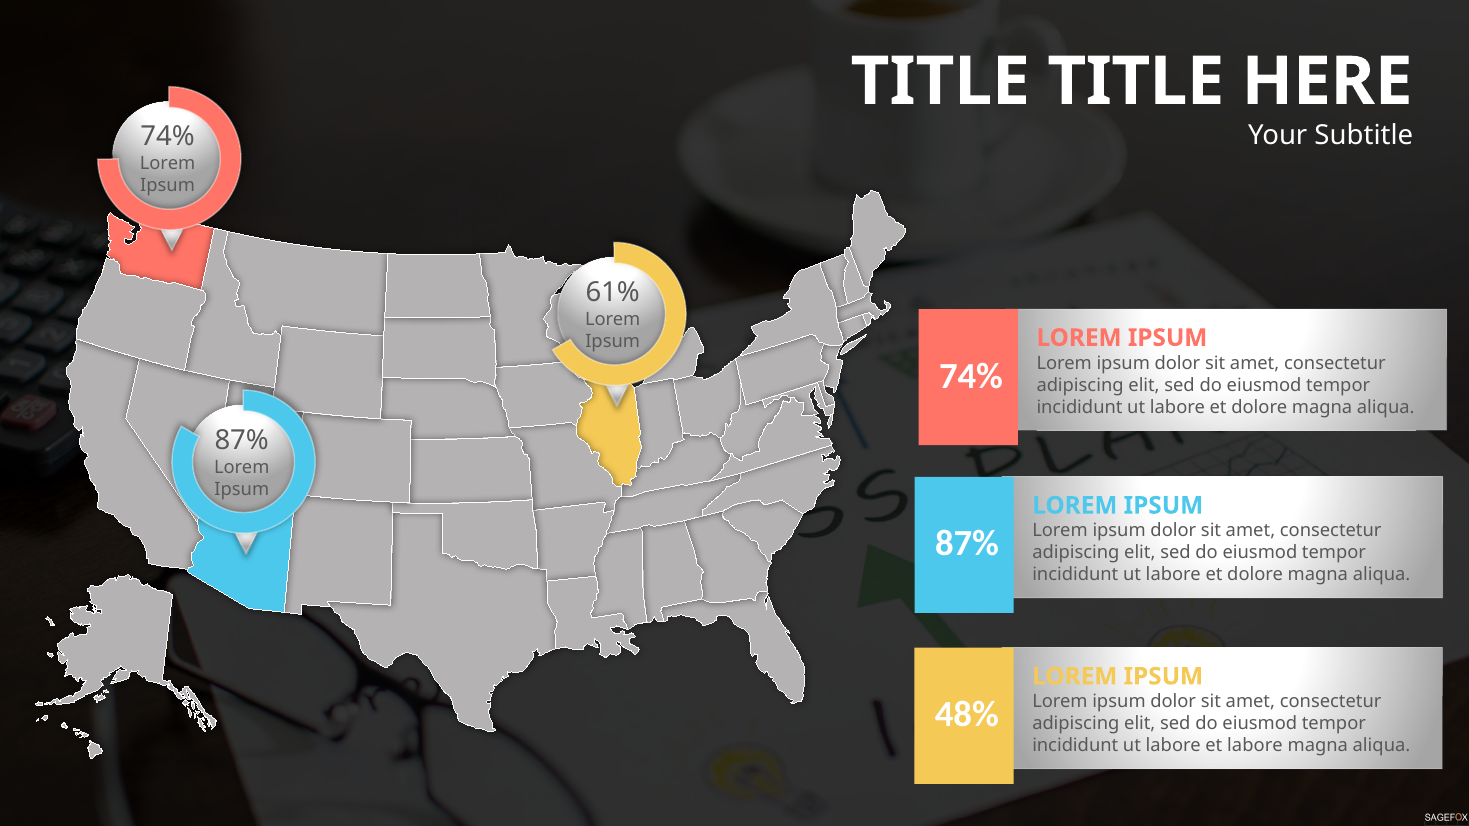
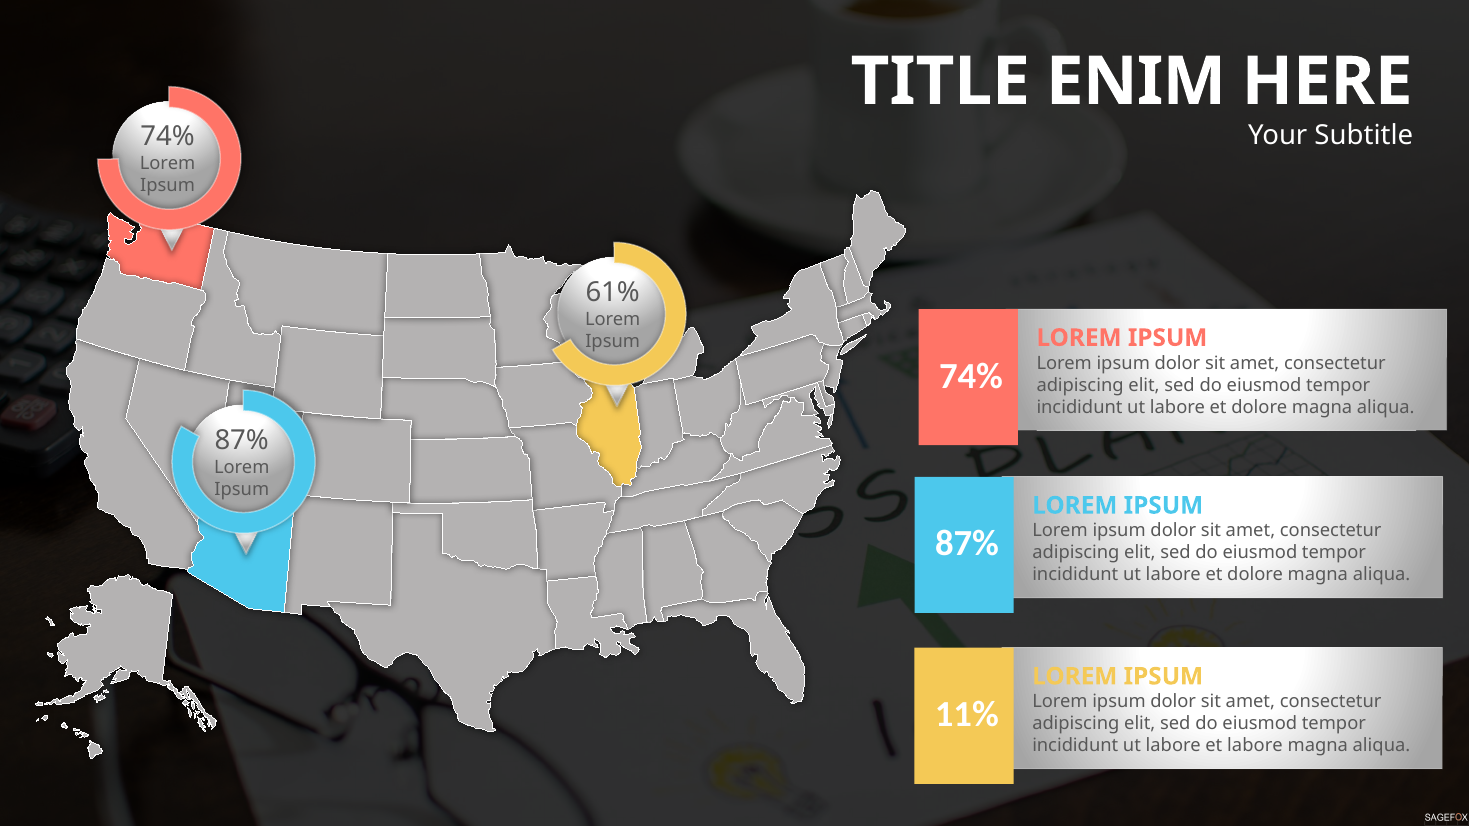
TITLE TITLE: TITLE -> ENIM (1136, 82)
48%: 48% -> 11% (967, 715)
